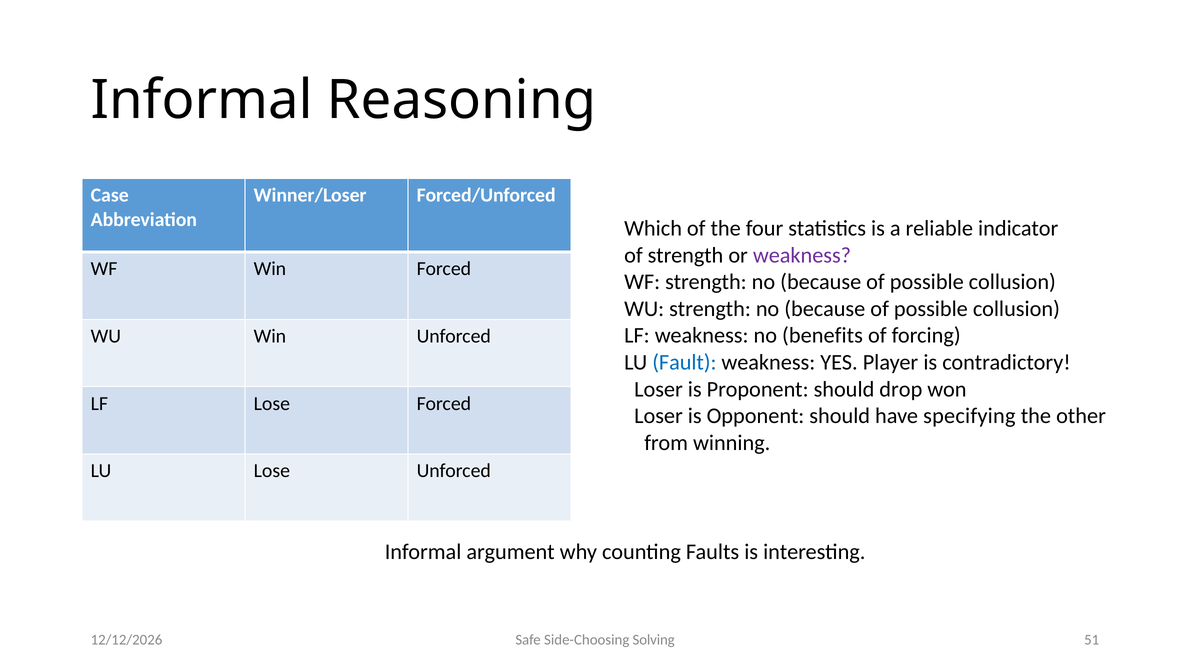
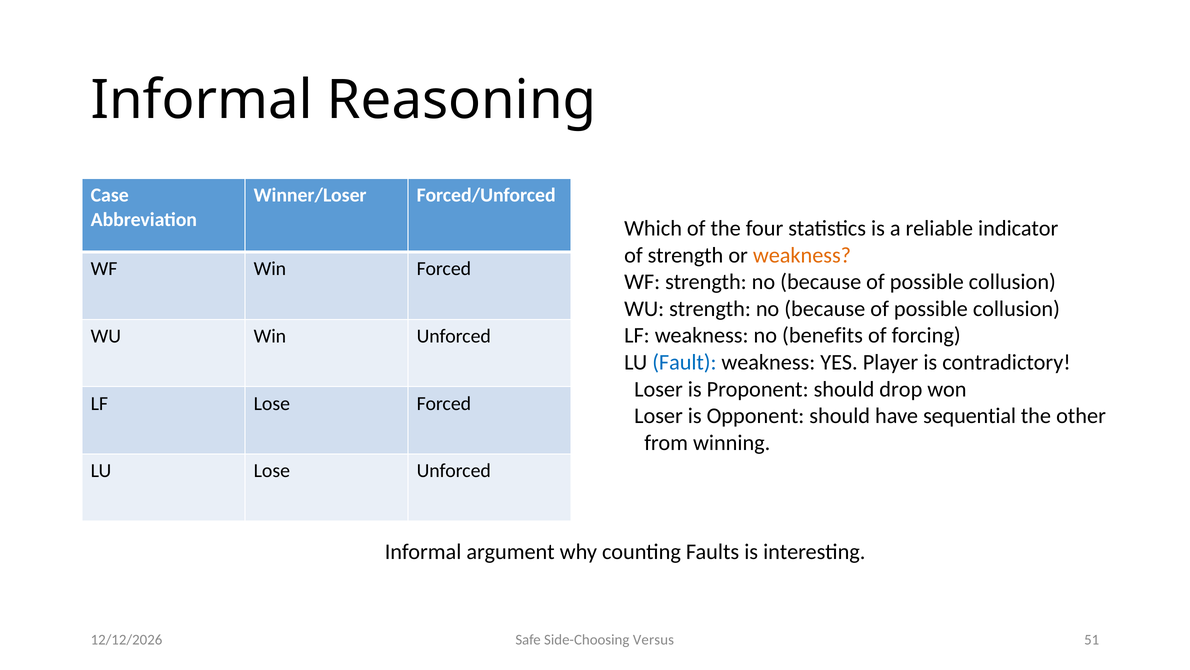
weakness colour: purple -> orange (802, 255)
specifying: specifying -> sequential (970, 416)
Solving: Solving -> Versus (653, 639)
